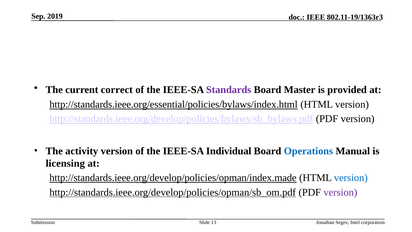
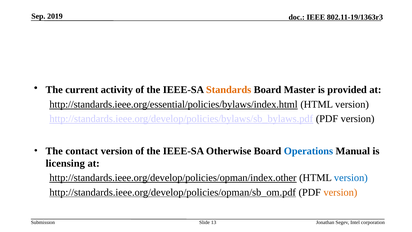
correct: correct -> activity (117, 90)
Standards colour: purple -> orange (229, 90)
activity: activity -> contact (82, 151)
Individual: Individual -> Otherwise (229, 151)
http://standards.ieee.org/develop/policies/opman/index.made: http://standards.ieee.org/develop/policies/opman/index.made -> http://standards.ieee.org/develop/policies/opman/index.other (173, 178)
version colour: purple -> orange (340, 192)
